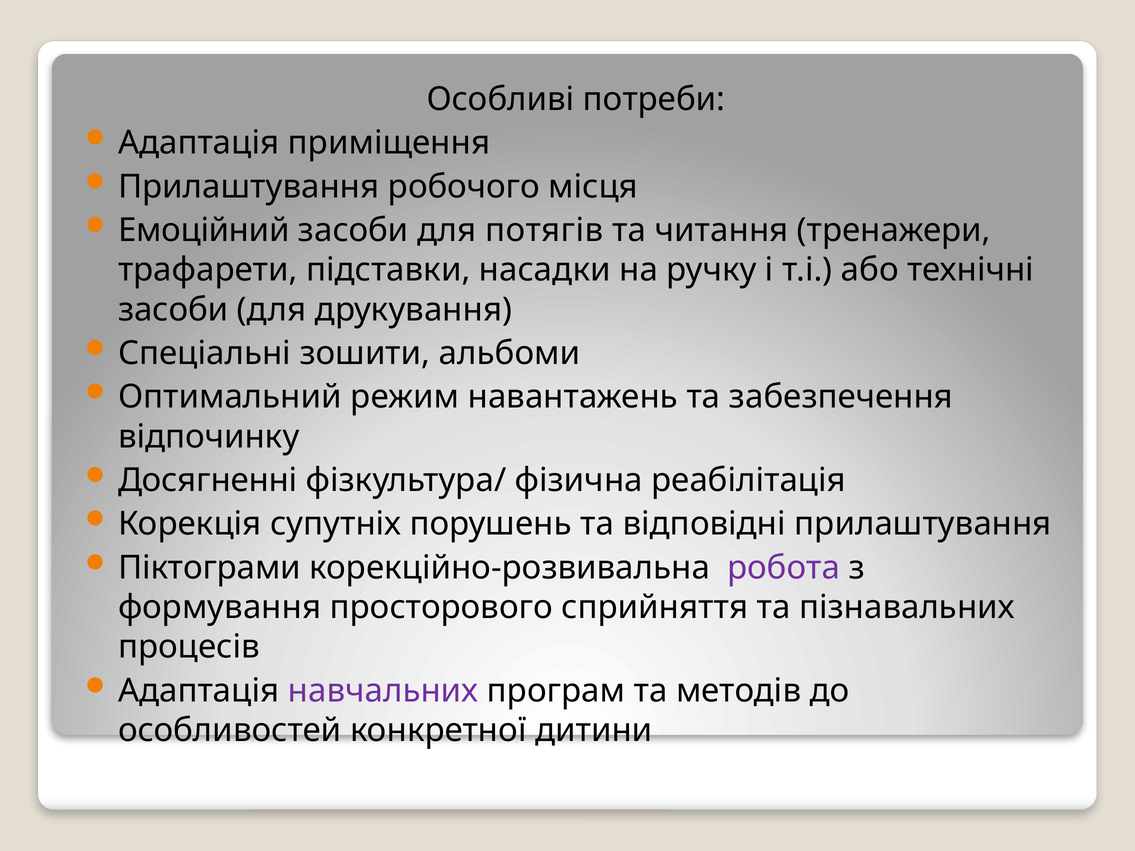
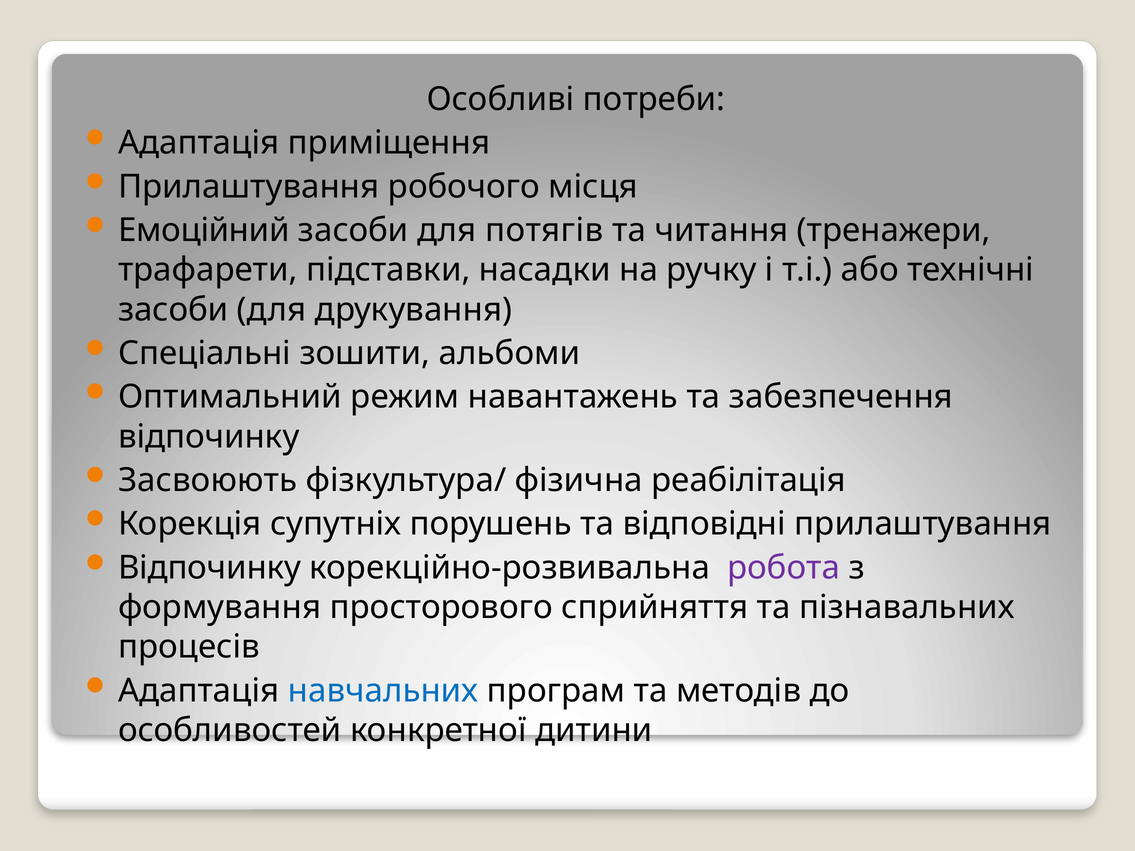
Досягненні: Досягненні -> Засвоюють (208, 480)
Піктограми: Піктограми -> Відпочинку (210, 568)
навчальних colour: purple -> blue (383, 691)
